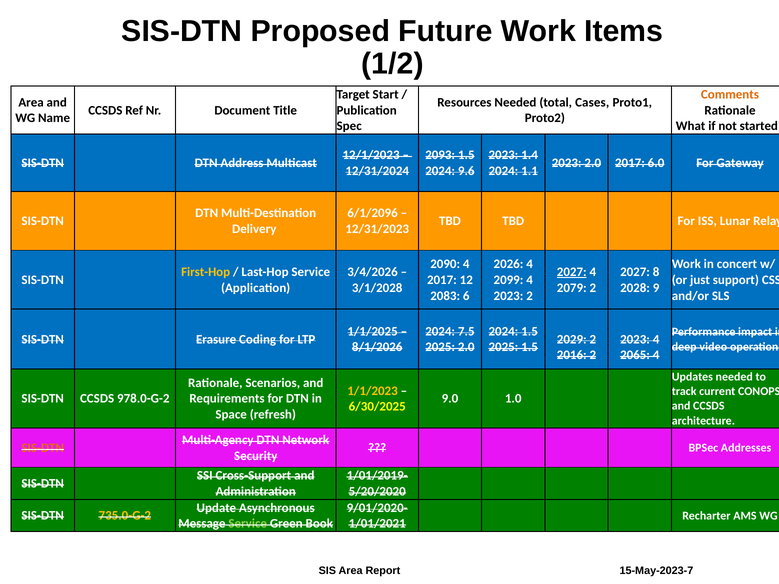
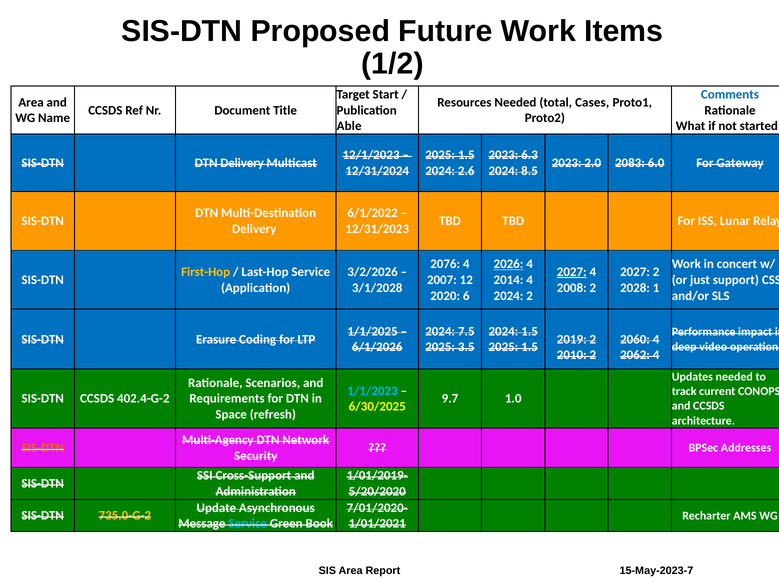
Comments colour: orange -> blue (730, 94)
Spec: Spec -> Able (349, 126)
2093: 2093 -> 2025 (440, 155)
1.4: 1.4 -> 6.3 (530, 155)
DTN Address: Address -> Delivery (242, 163)
2.0 2017: 2017 -> 2083 (630, 163)
9.6: 9.6 -> 2.6 (466, 171)
1.1: 1.1 -> 8.5 (530, 171)
6/1/2096: 6/1/2096 -> 6/1/2022 (373, 213)
2090: 2090 -> 2076 (445, 264)
2026 underline: none -> present (508, 264)
3/4/2026: 3/4/2026 -> 3/2/2026 (373, 272)
2027 8: 8 -> 2 (656, 272)
2017: 2017 -> 2007 (442, 280)
2099: 2099 -> 2014 (508, 280)
2079: 2079 -> 2008 (572, 288)
9: 9 -> 1 (656, 288)
2083: 2083 -> 2020 (445, 296)
2023: 2023 -> 2024 (508, 296)
2029: 2029 -> 2019 (572, 339)
2023: 2023 -> 2060 (635, 339)
8/1/2026: 8/1/2026 -> 6/1/2026 (377, 347)
2025 2.0: 2.0 -> 3.5 (466, 347)
2016: 2016 -> 2010 (572, 355)
2065: 2065 -> 2062 (635, 355)
1/1/2023 colour: yellow -> light blue (373, 391)
978.0-G-2: 978.0-G-2 -> 402.4-G-2 (143, 399)
9.0: 9.0 -> 9.7 (450, 399)
9/01/2020-: 9/01/2020- -> 7/01/2020- (377, 508)
Service colour: light green -> light blue (248, 524)
